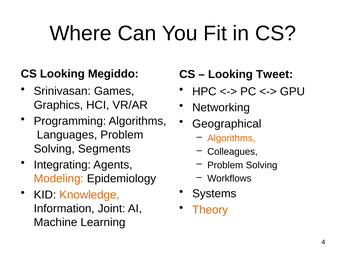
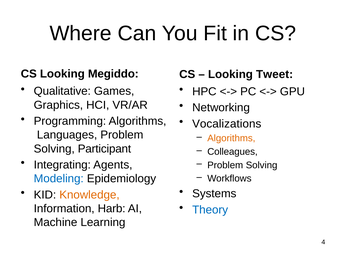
Srinivasan: Srinivasan -> Qualitative (62, 91)
Geographical: Geographical -> Vocalizations (227, 124)
Segments: Segments -> Participant (104, 149)
Modeling colour: orange -> blue (59, 179)
Joint: Joint -> Harb (112, 209)
Theory colour: orange -> blue (210, 210)
